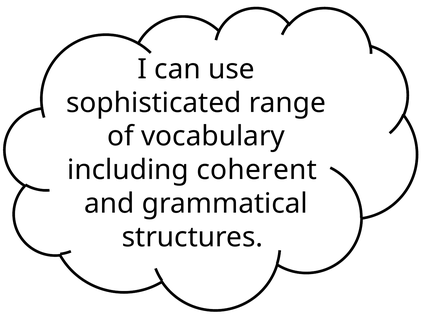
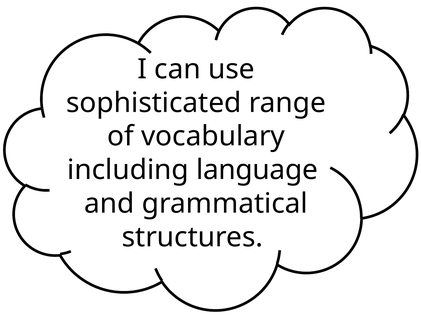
coherent: coherent -> language (257, 170)
